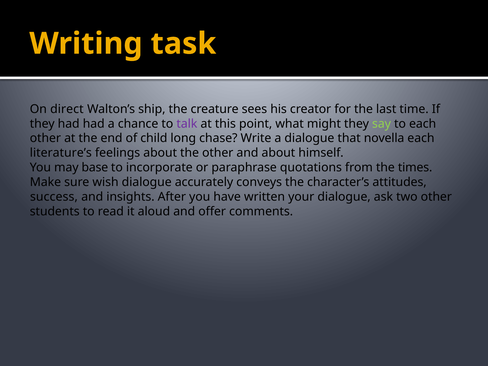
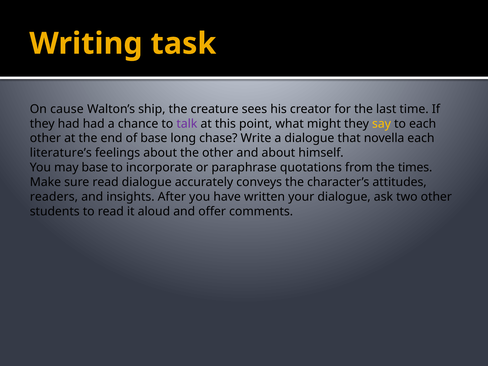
direct: direct -> cause (67, 109)
say colour: light green -> yellow (382, 124)
of child: child -> base (154, 138)
sure wish: wish -> read (106, 182)
success: success -> readers (54, 197)
